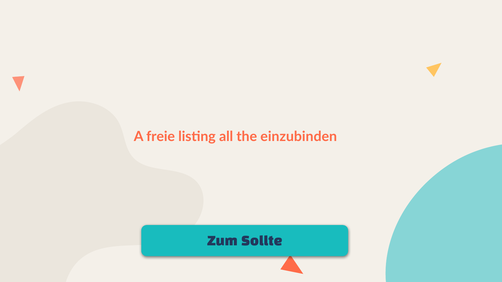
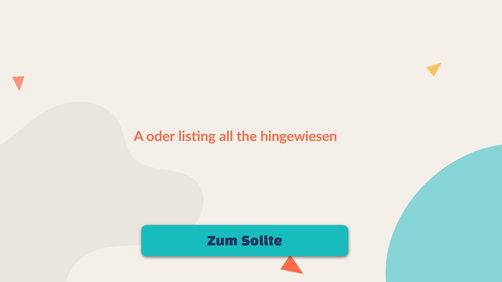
freie: freie -> oder (161, 137)
einzubinden: einzubinden -> hingewiesen (299, 137)
